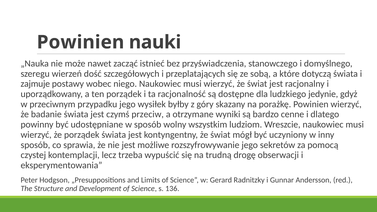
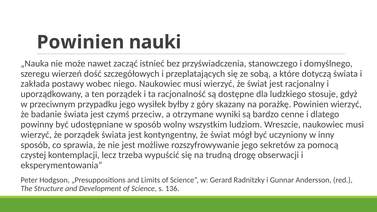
zajmuje: zajmuje -> zakłada (35, 84)
jedynie: jedynie -> stosuje (323, 94)
